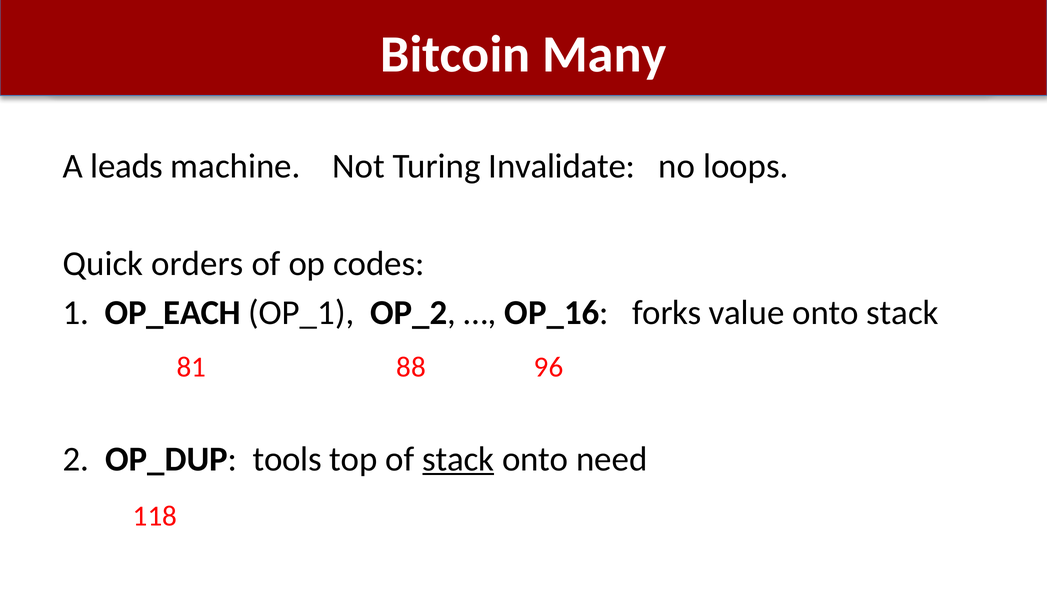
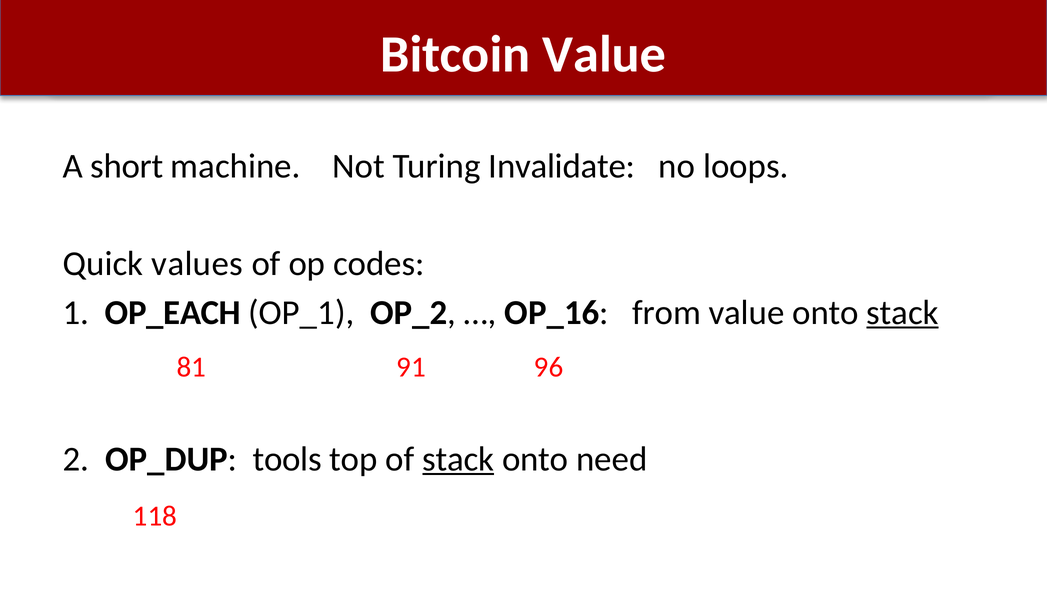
Bitcoin Many: Many -> Value (604, 55)
leads: leads -> short (127, 166)
orders: orders -> values (197, 264)
forks: forks -> from (667, 313)
stack underline: none -> present (902, 313)
88: 88 -> 91 (411, 367)
